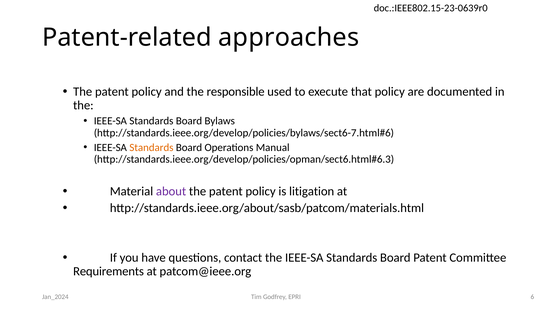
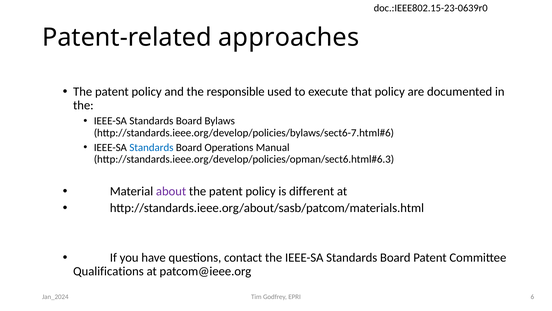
Standards colour: orange -> blue (151, 147)
litigation: litigation -> different (312, 191)
Requirements: Requirements -> Qualifications (108, 271)
